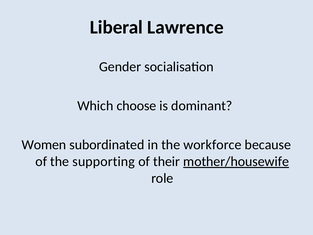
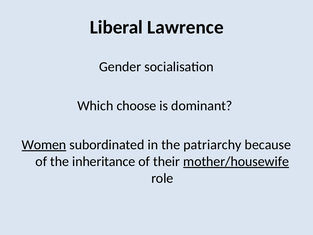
Women underline: none -> present (44, 145)
workforce: workforce -> patriarchy (212, 145)
supporting: supporting -> inheritance (104, 161)
